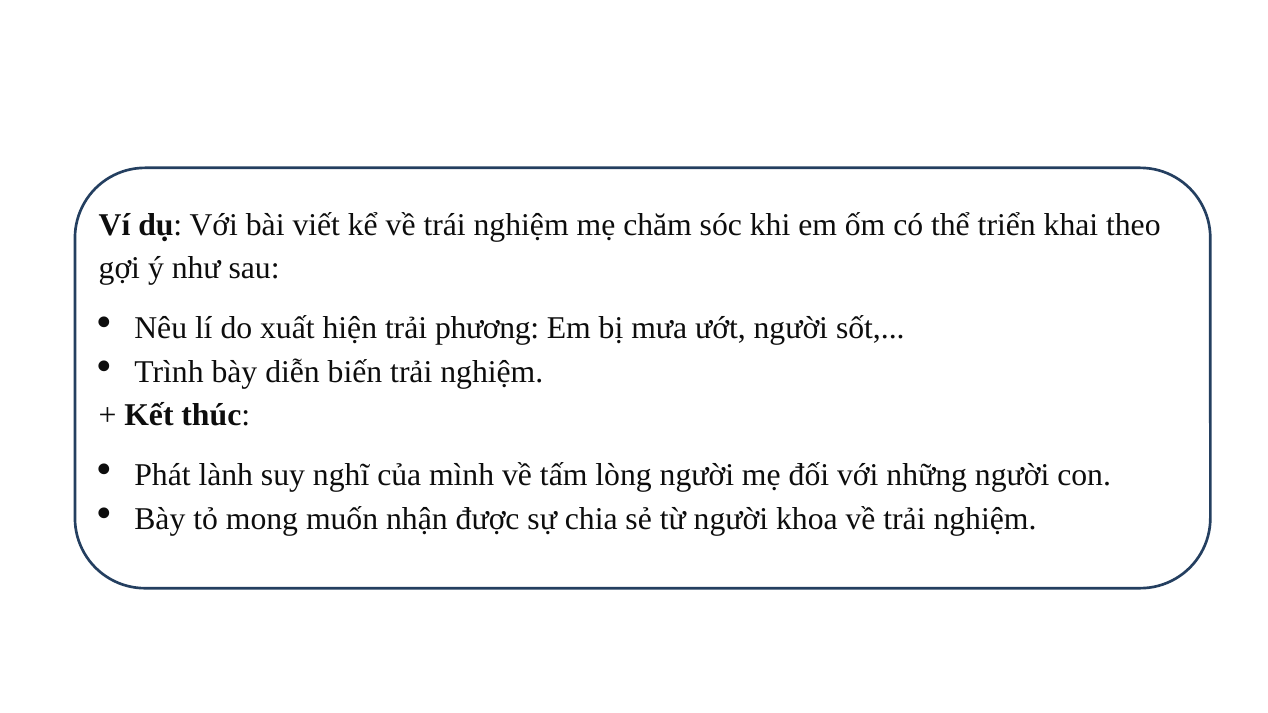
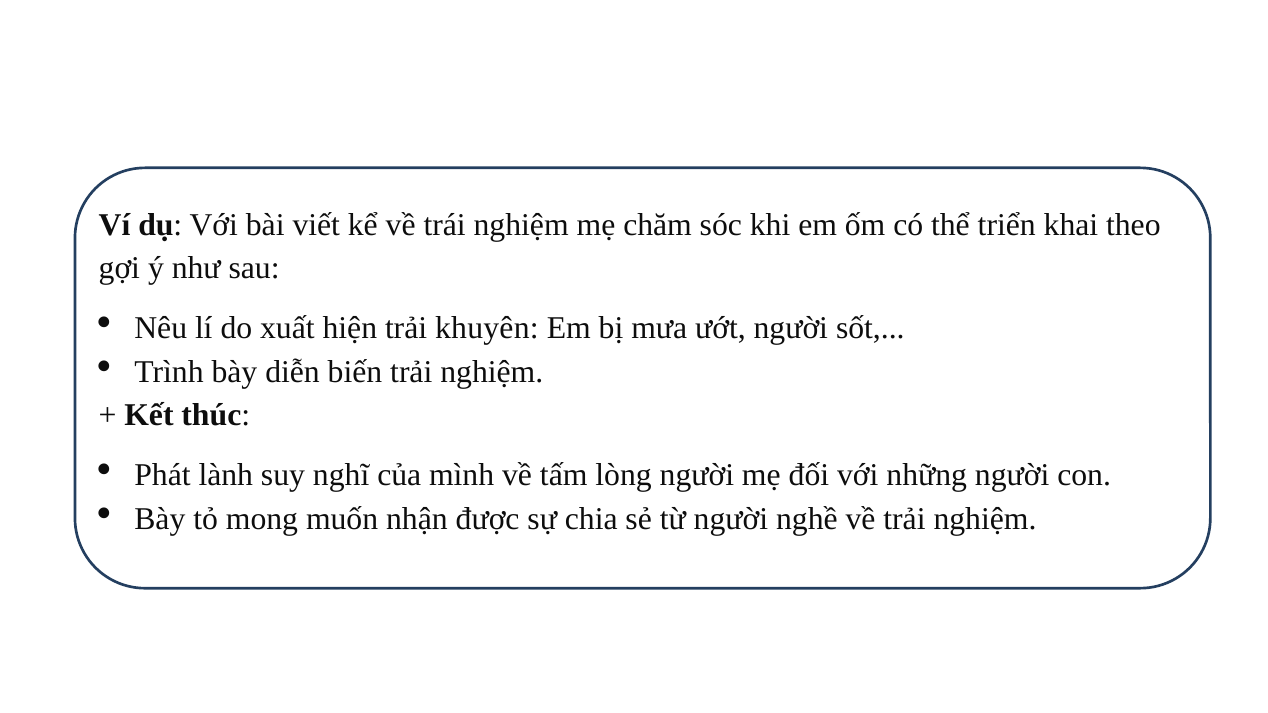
phương: phương -> khuyên (487, 328)
khoa: khoa -> nghề (807, 519)
